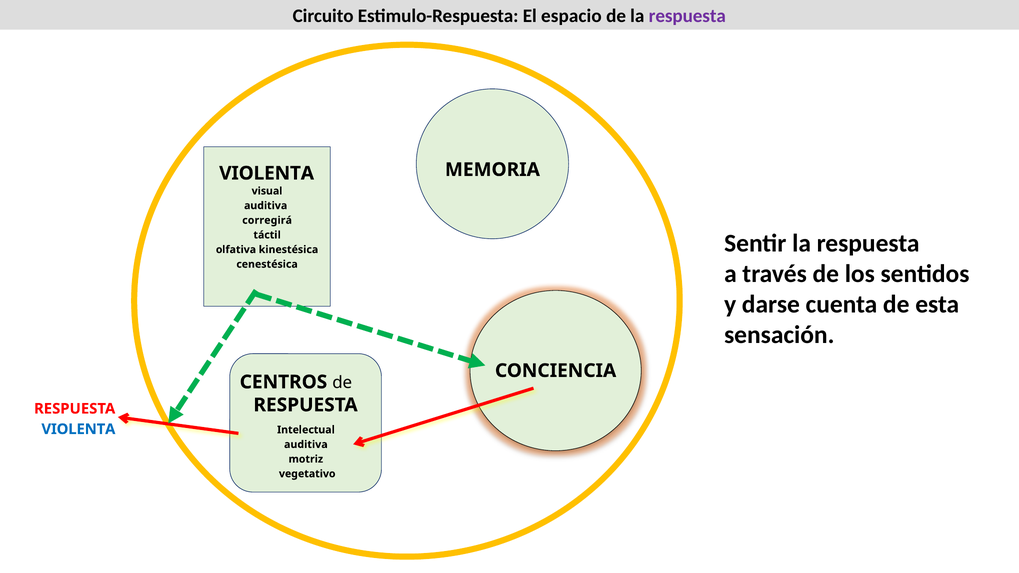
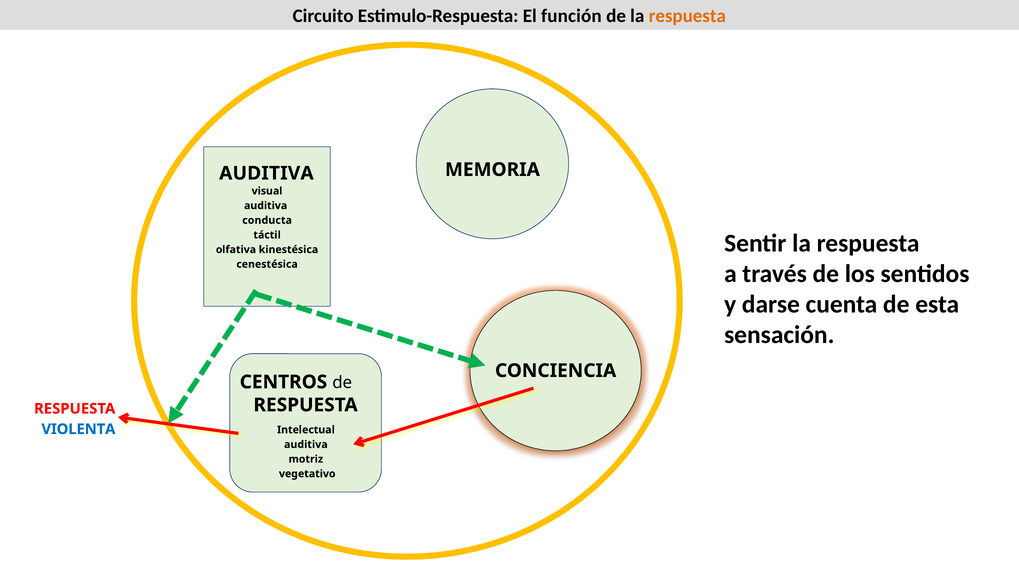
espacio: espacio -> función (571, 16)
respuesta colour: purple -> orange (687, 16)
VIOLENTA: VIOLENTA -> AUDITIVA (266, 173)
corregirá: corregirá -> conducta (267, 220)
